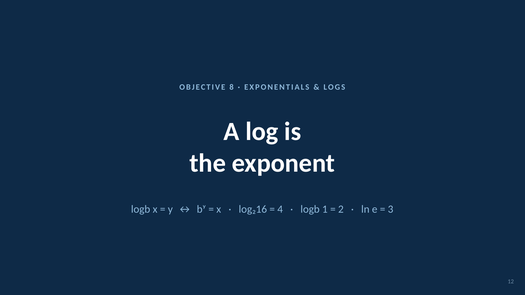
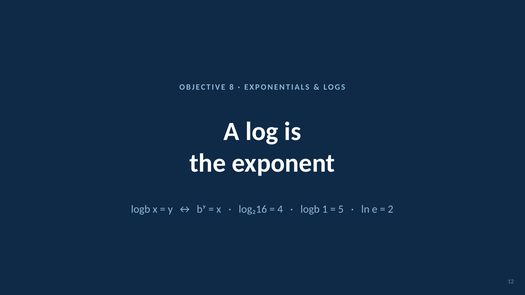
2: 2 -> 5 (341, 209)
3: 3 -> 2 (391, 209)
